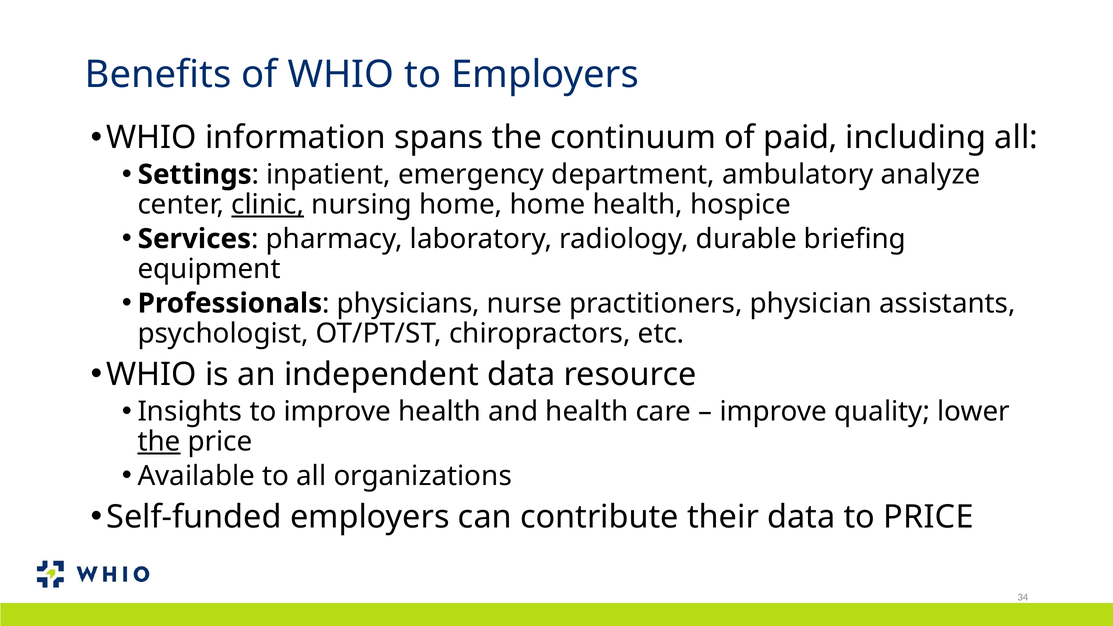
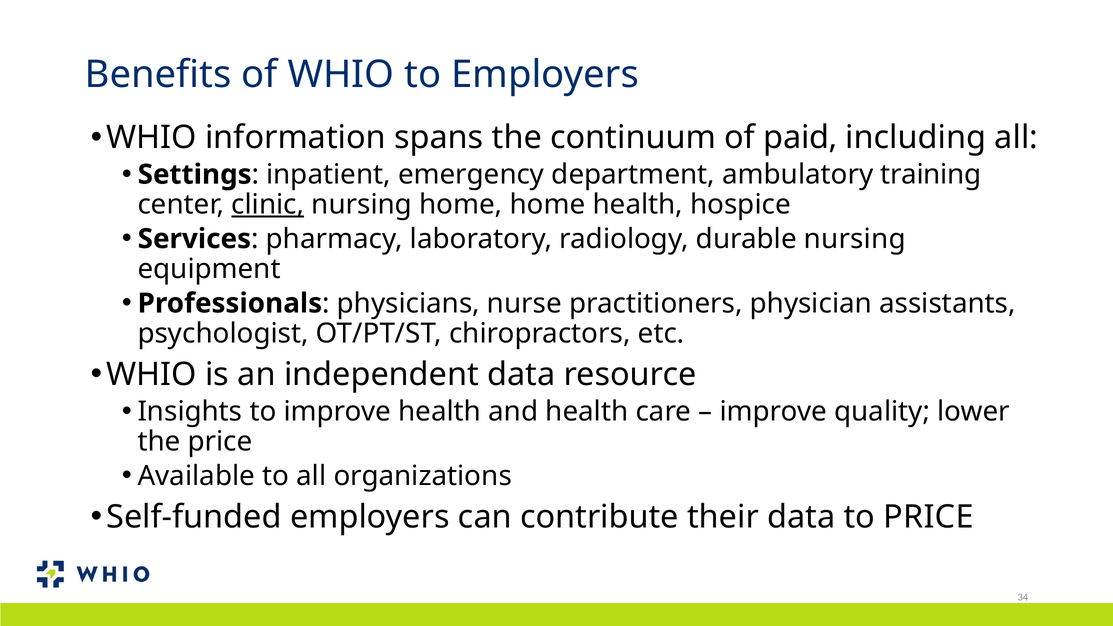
analyze: analyze -> training (931, 175)
durable briefing: briefing -> nursing (855, 239)
the underline: present -> none (159, 442)
